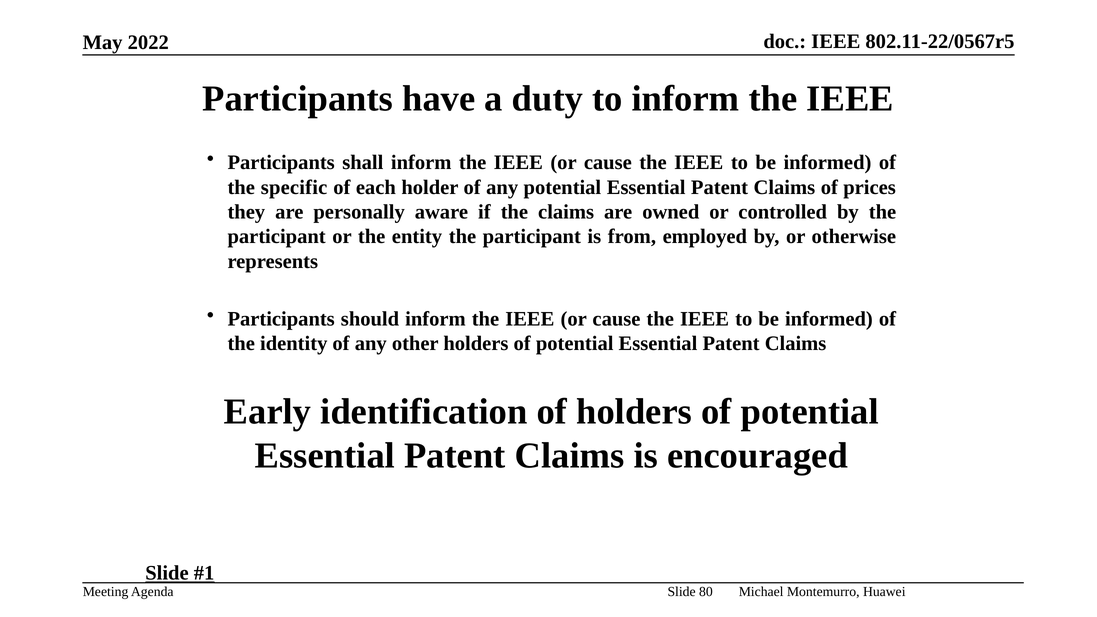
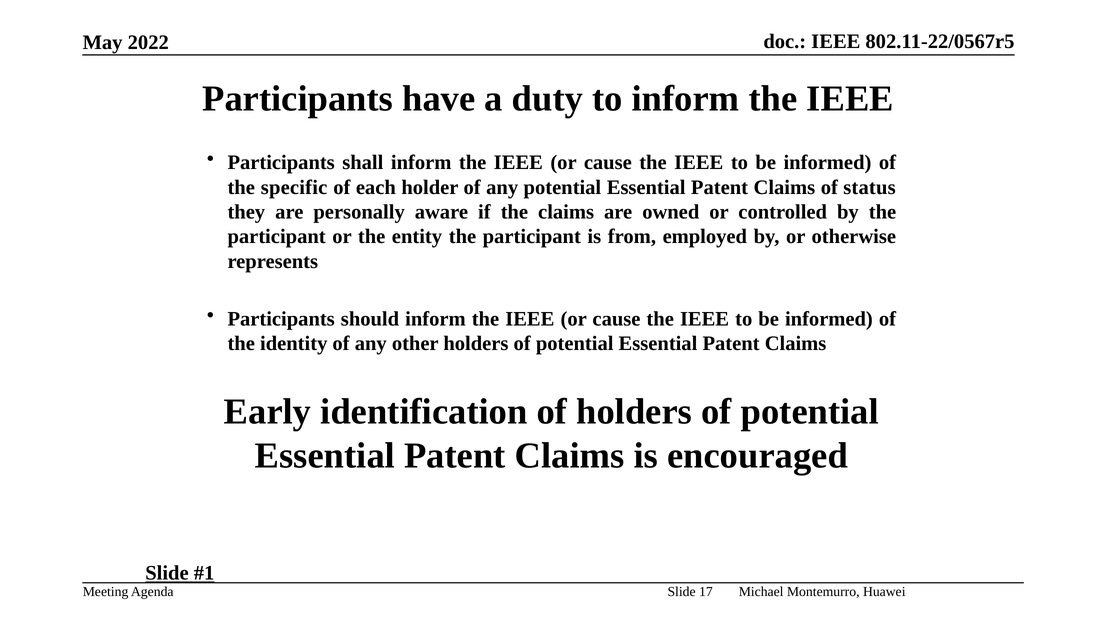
prices: prices -> status (869, 187)
80: 80 -> 17 (706, 592)
